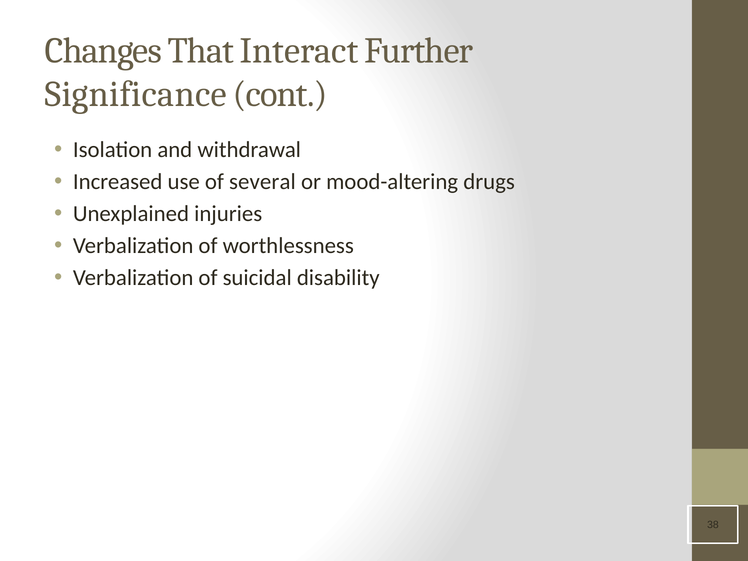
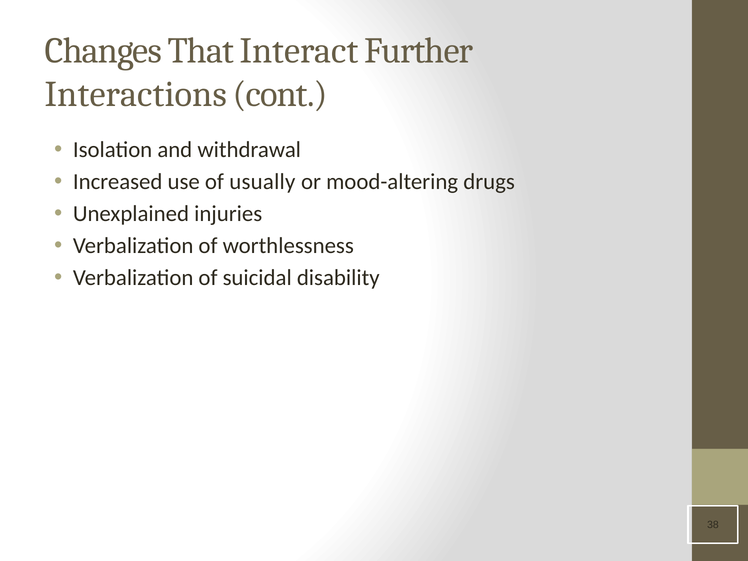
Significance: Significance -> Interactions (136, 94)
several: several -> usually (262, 182)
